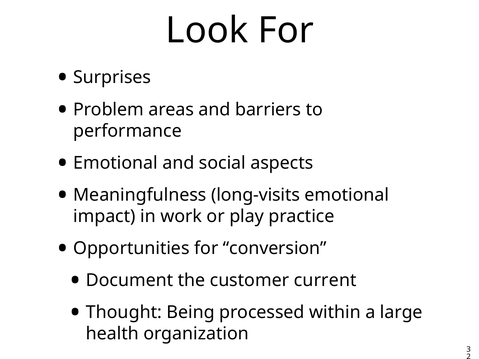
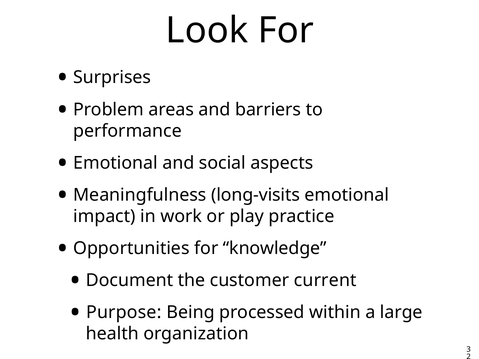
conversion: conversion -> knowledge (275, 248)
Thought: Thought -> Purpose (124, 313)
